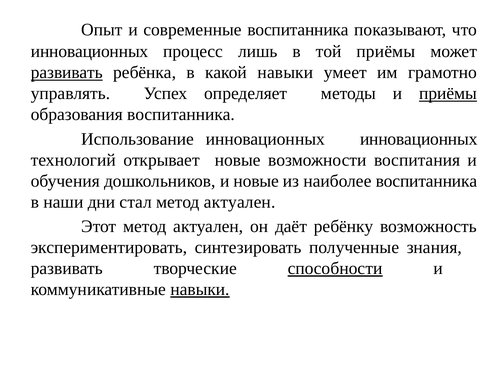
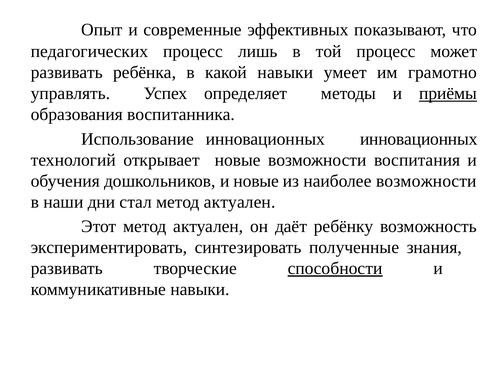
современные воспитанника: воспитанника -> эффективных (298, 30)
инновационных: инновационных -> педагогических (90, 52)
той приёмы: приёмы -> процесс (386, 52)
развивать underline: present -> none (67, 73)
наиболее воспитанника: воспитанника -> возможности (426, 181)
навыки underline: present -> none (200, 289)
